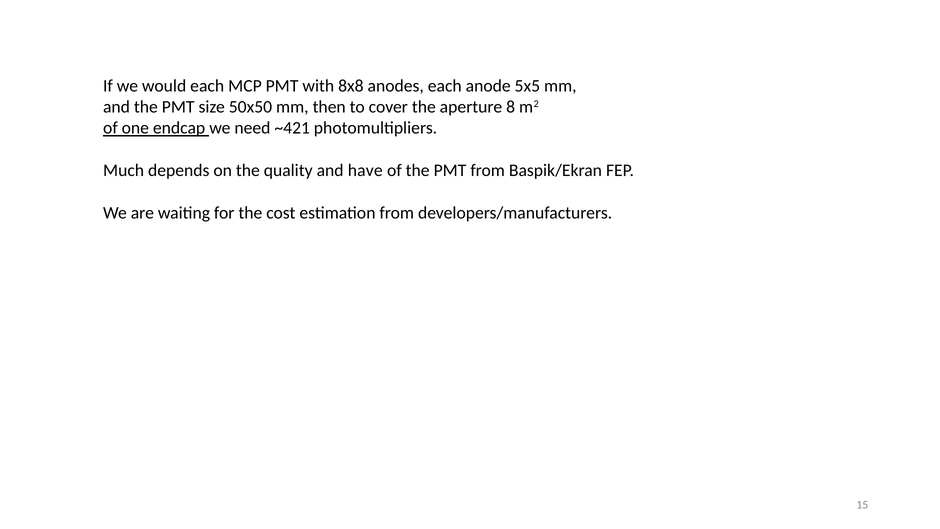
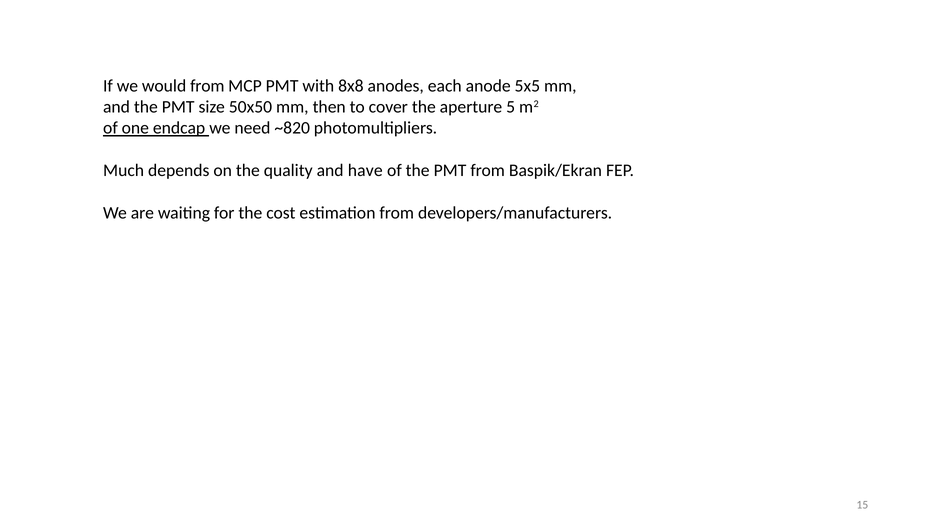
would each: each -> from (207, 86)
8: 8 -> 5 (511, 107)
~421: ~421 -> ~820 (292, 128)
